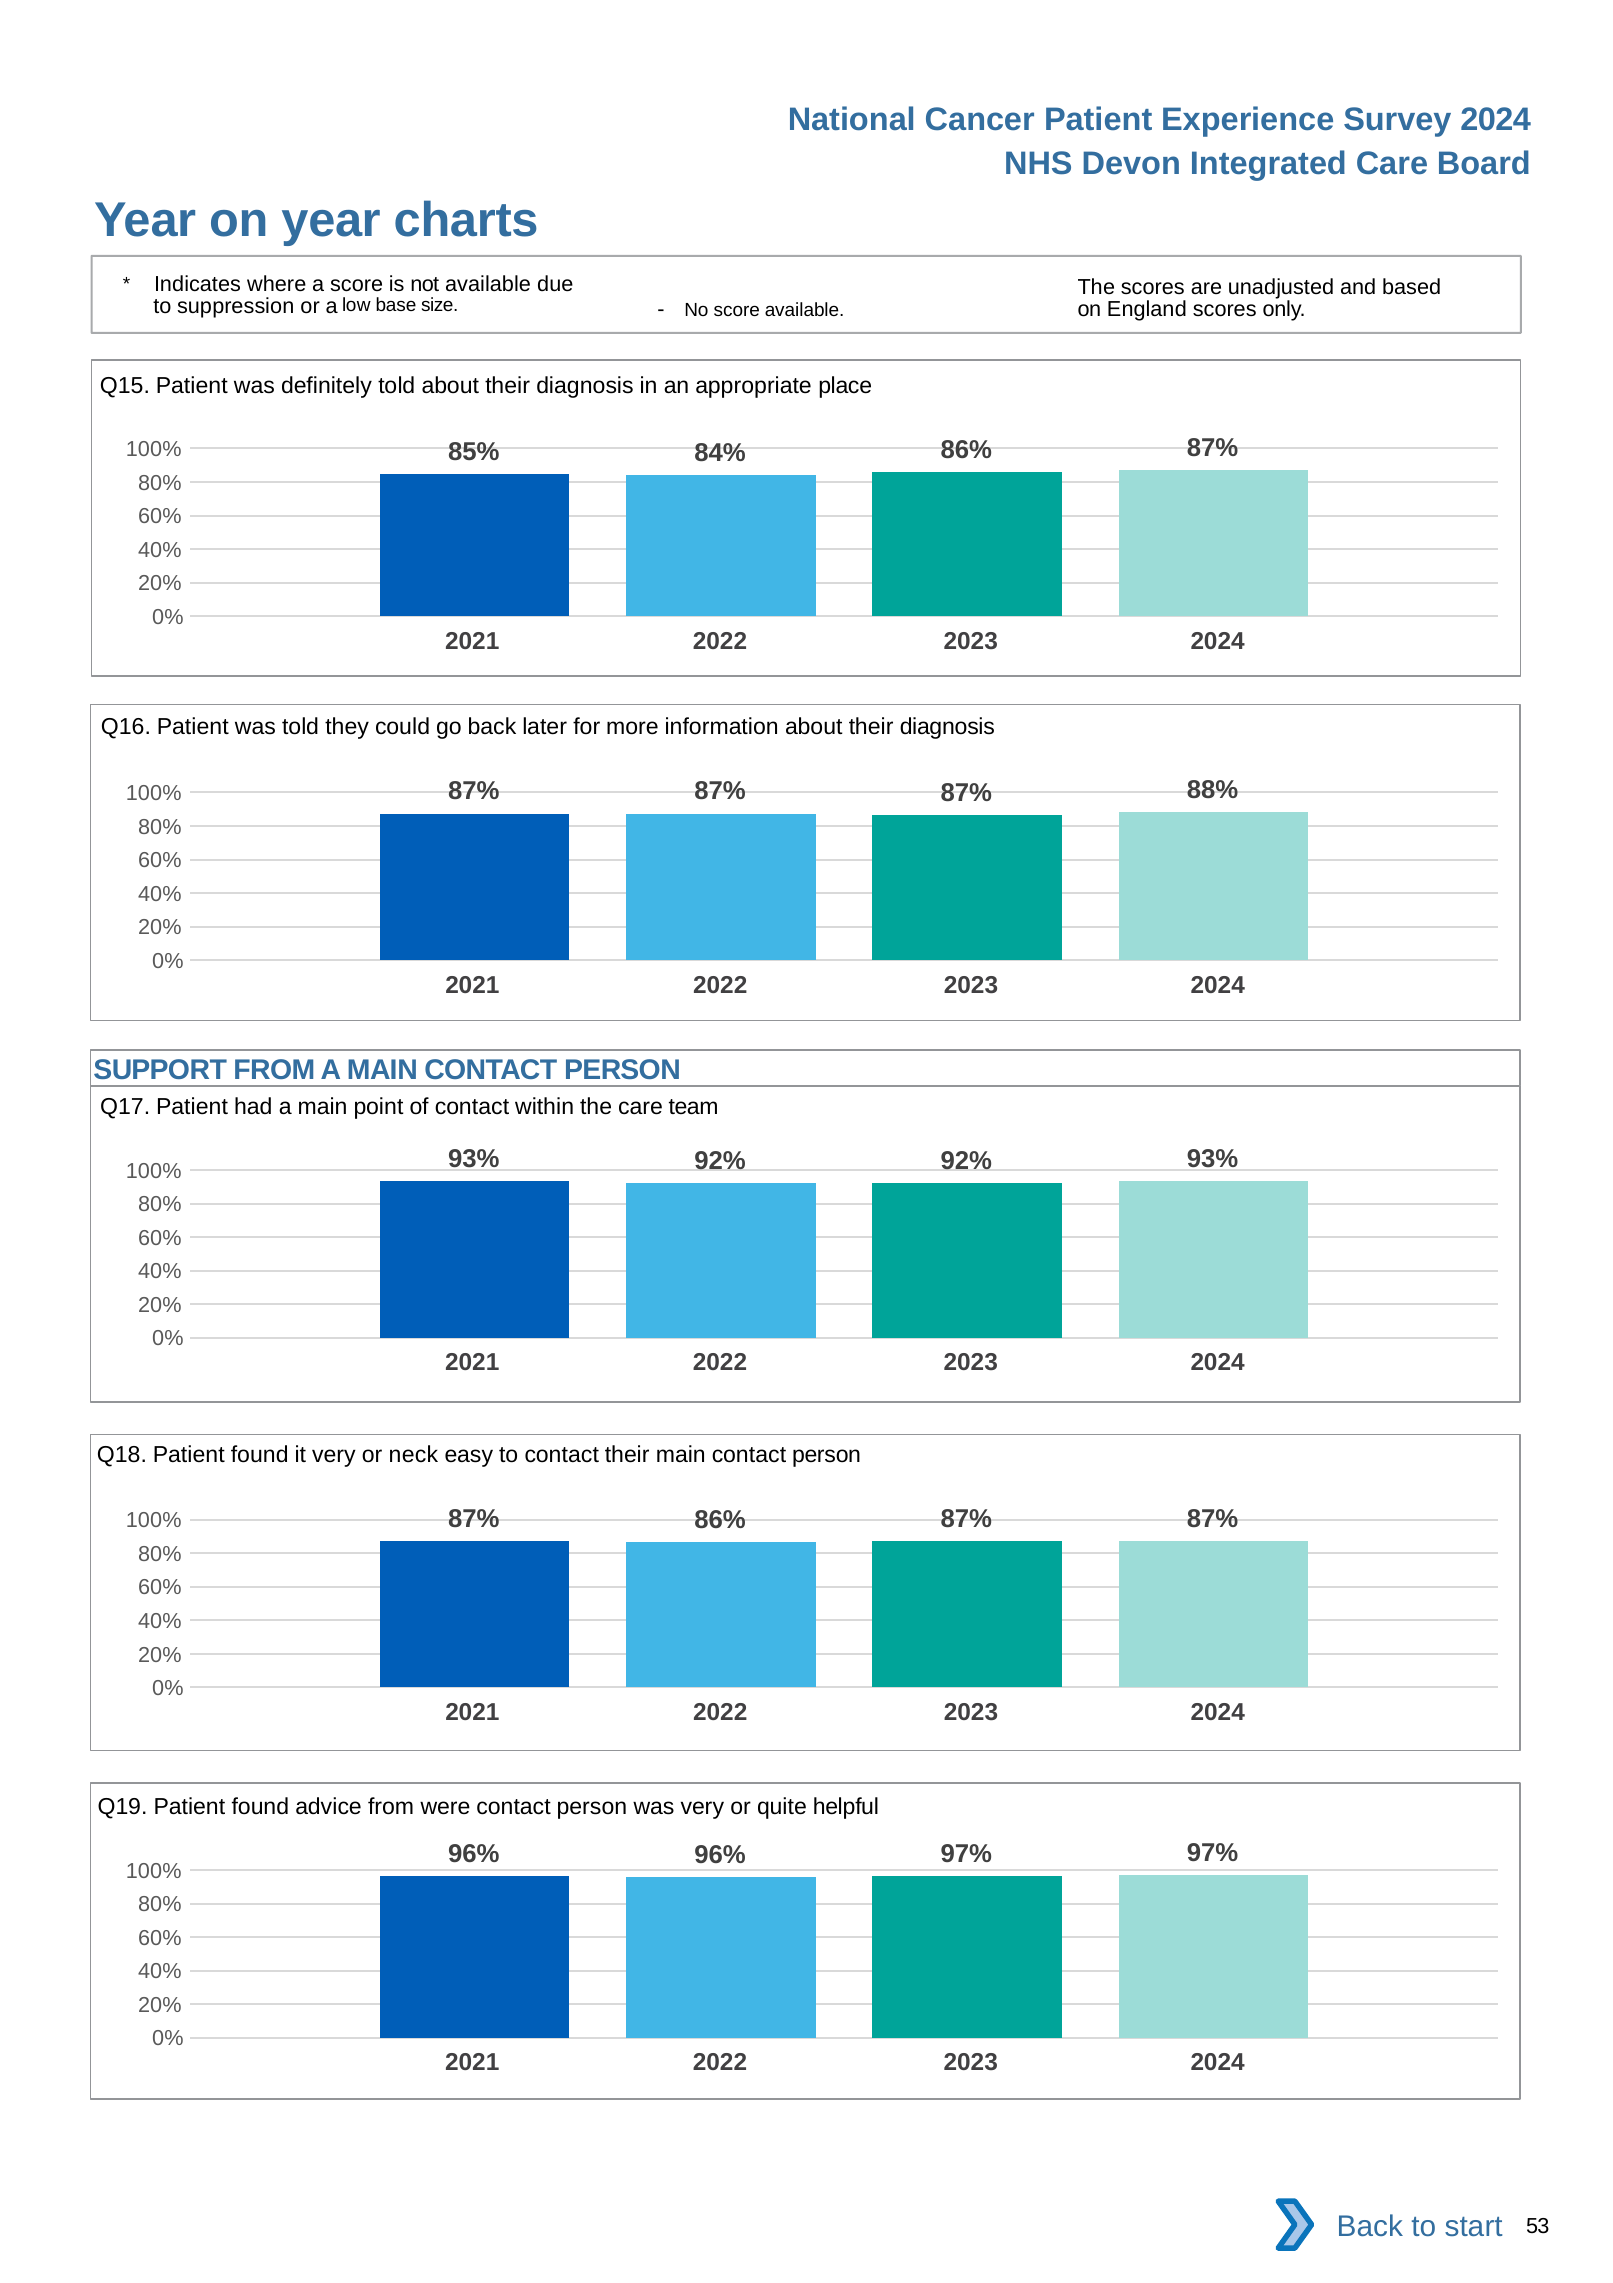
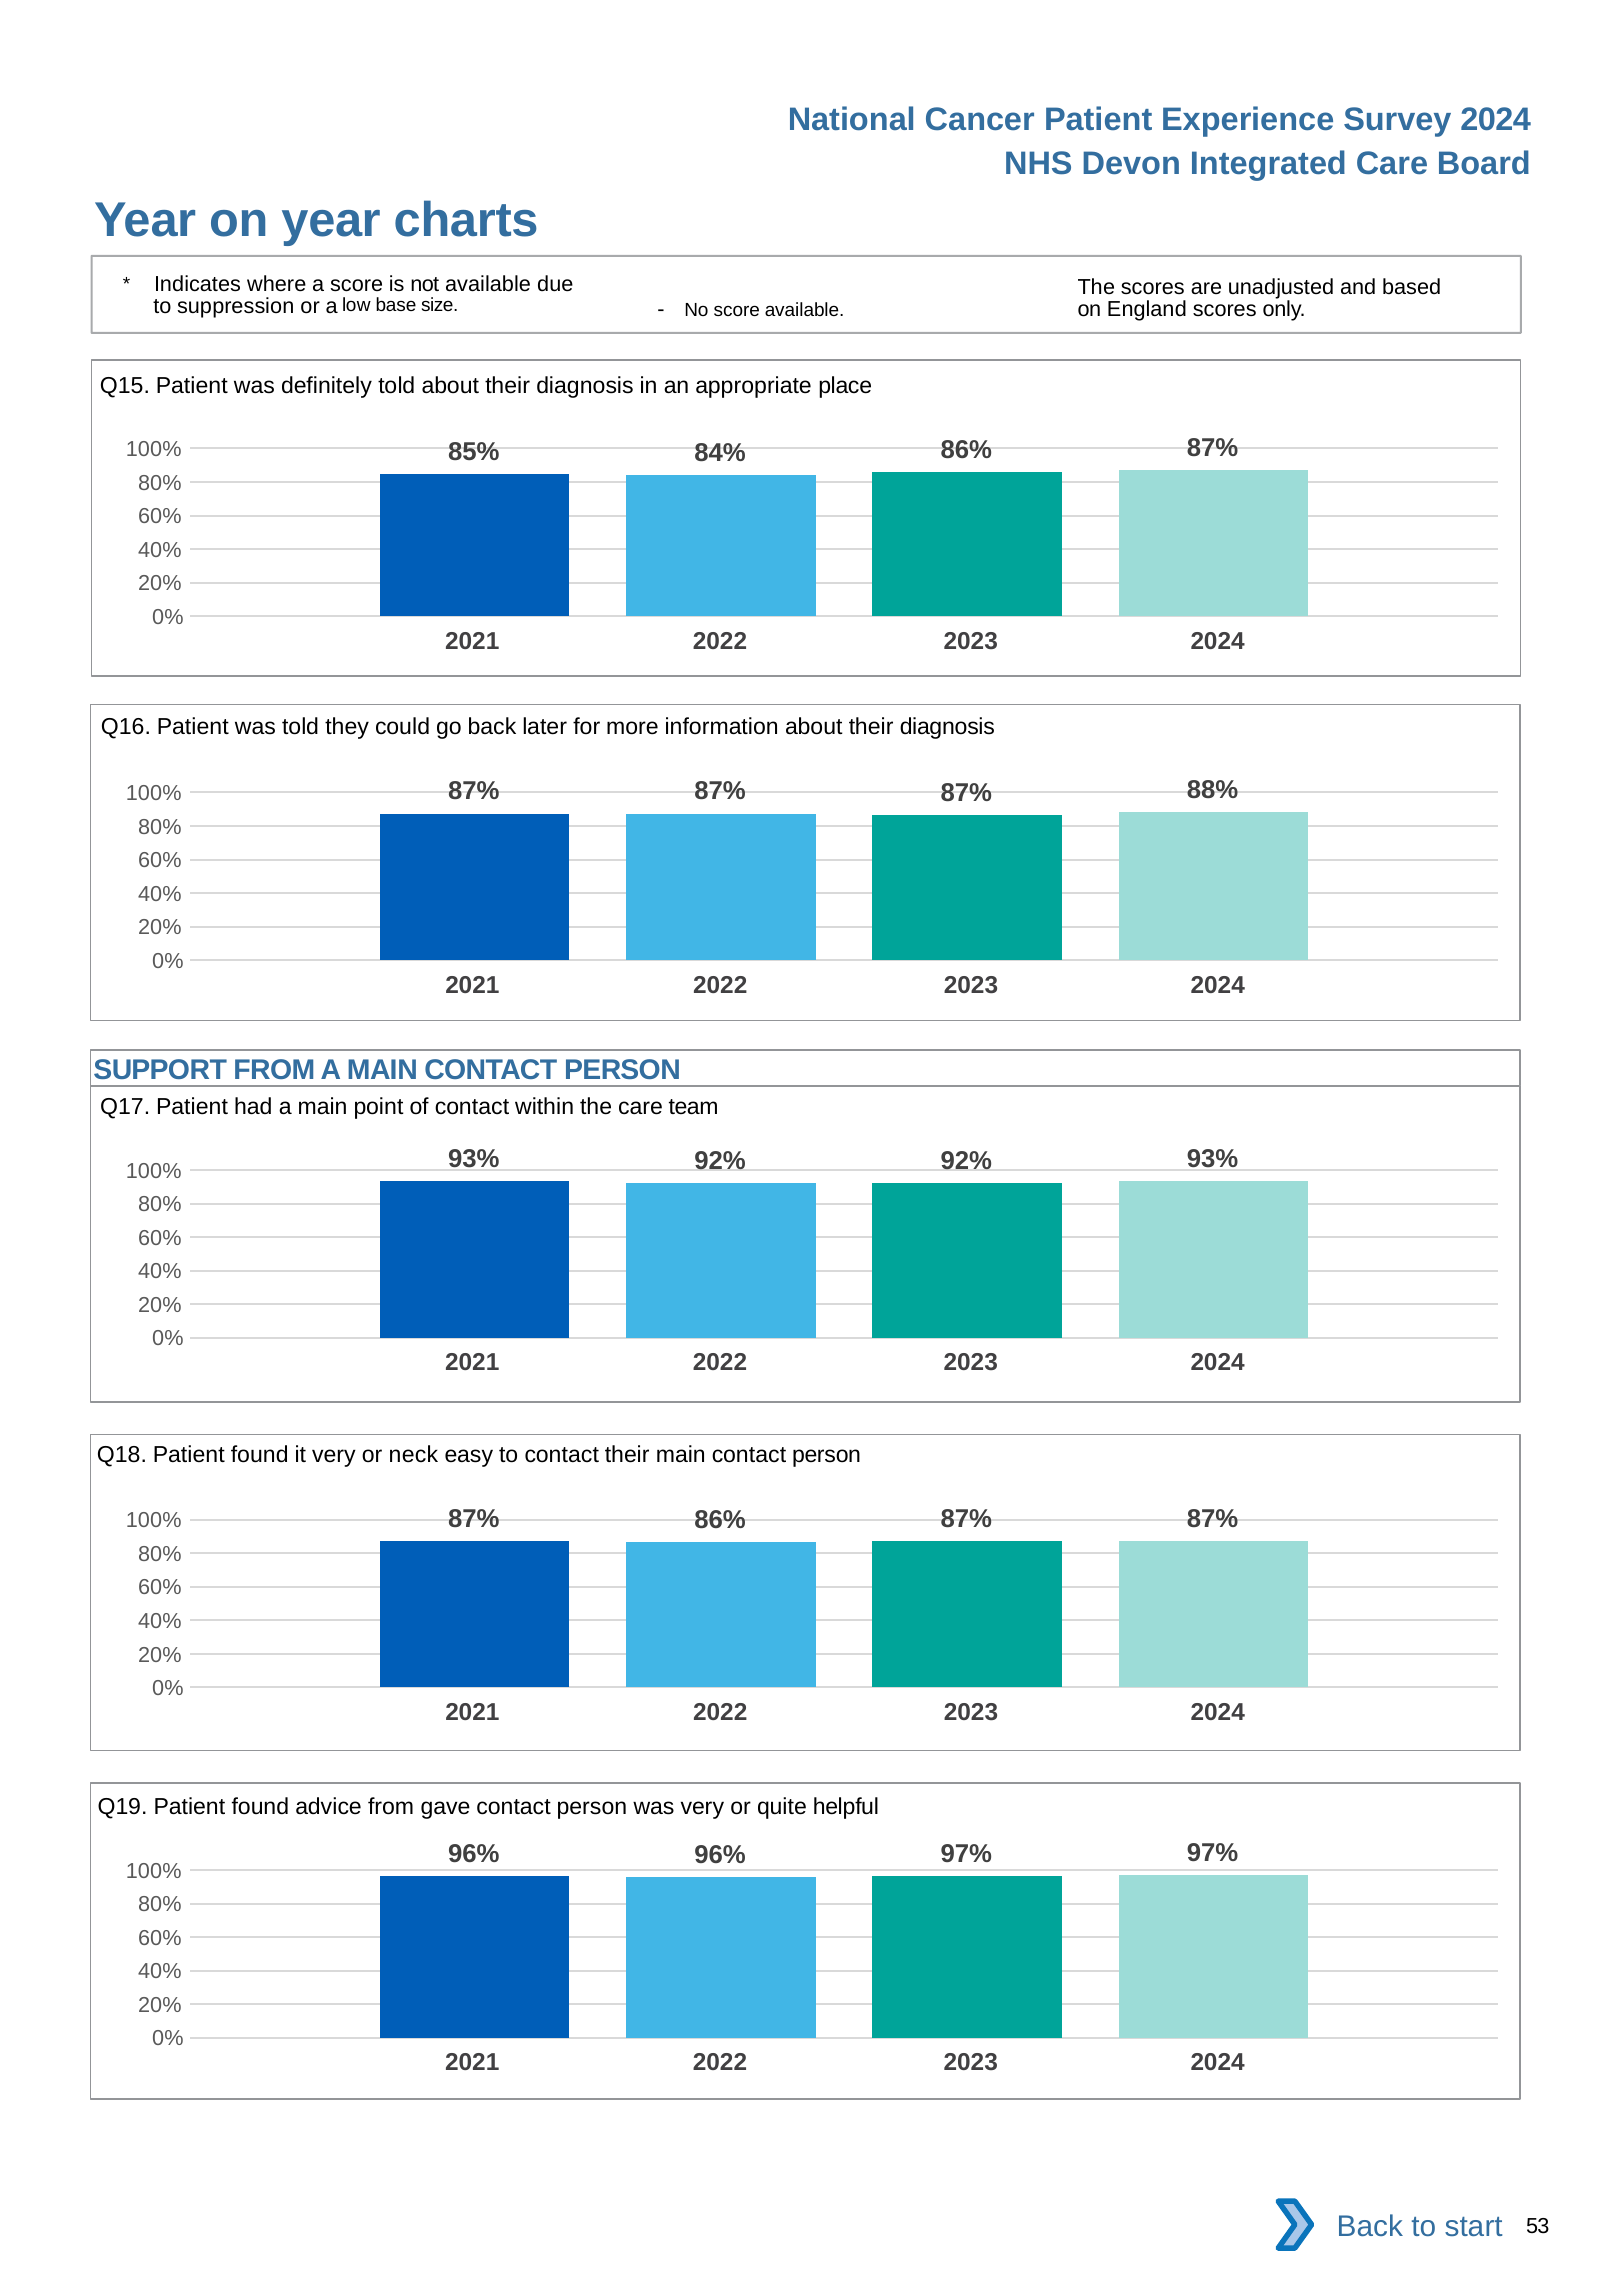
were: were -> gave (445, 1806)
